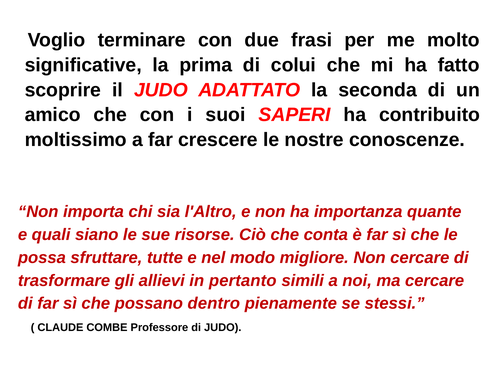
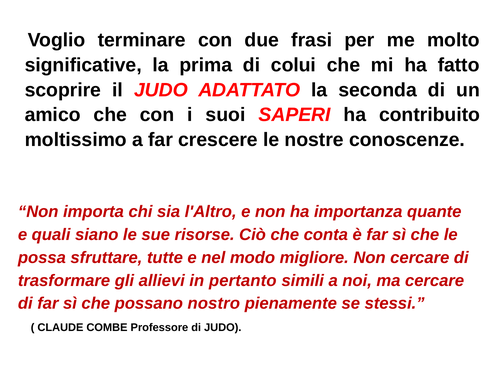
dentro: dentro -> nostro (214, 303)
